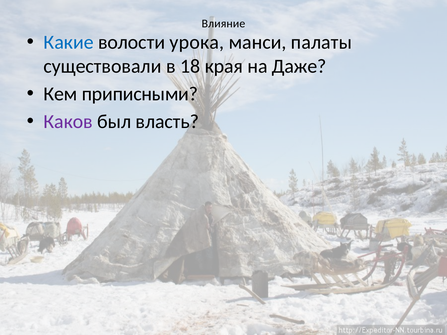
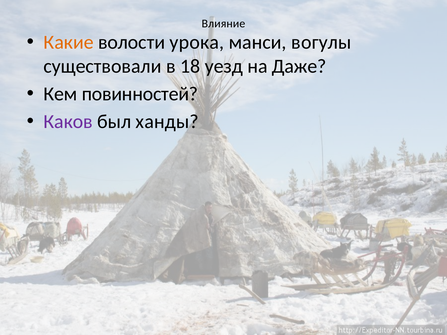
Какие colour: blue -> orange (69, 42)
палаты: палаты -> вогулы (321, 42)
края: края -> уезд (224, 66)
приписными: приписными -> повинностей (140, 94)
власть: власть -> ханды (167, 122)
